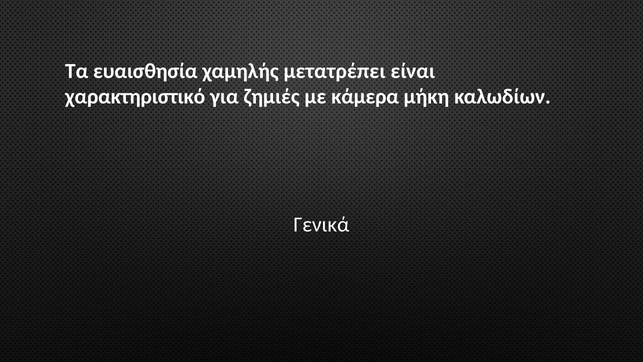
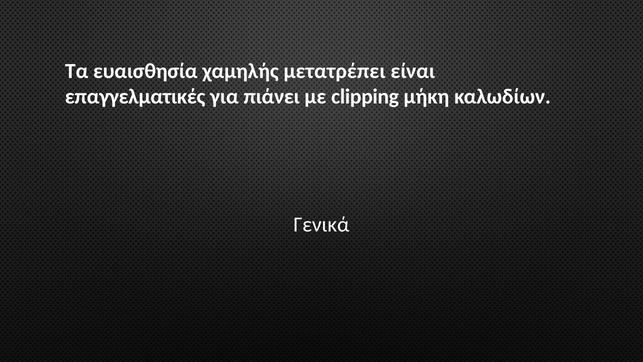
χαρακτηριστικό: χαρακτηριστικό -> επαγγελματικές (135, 97)
ζημιές: ζημιές -> πιάνει (272, 97)
κάμερα: κάμερα -> clipping (365, 97)
